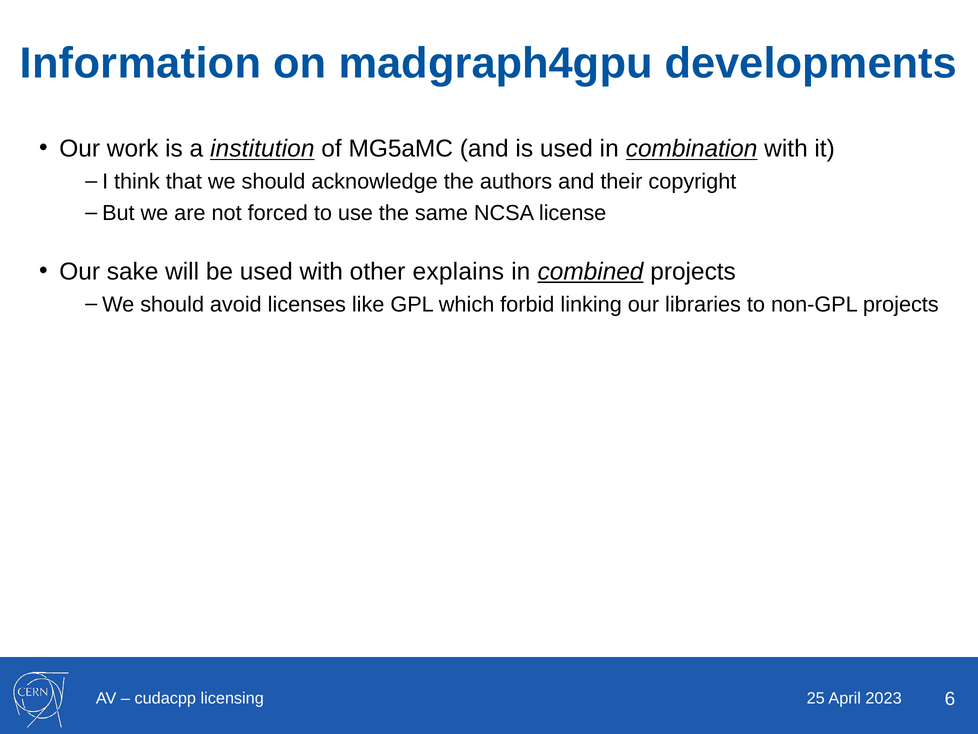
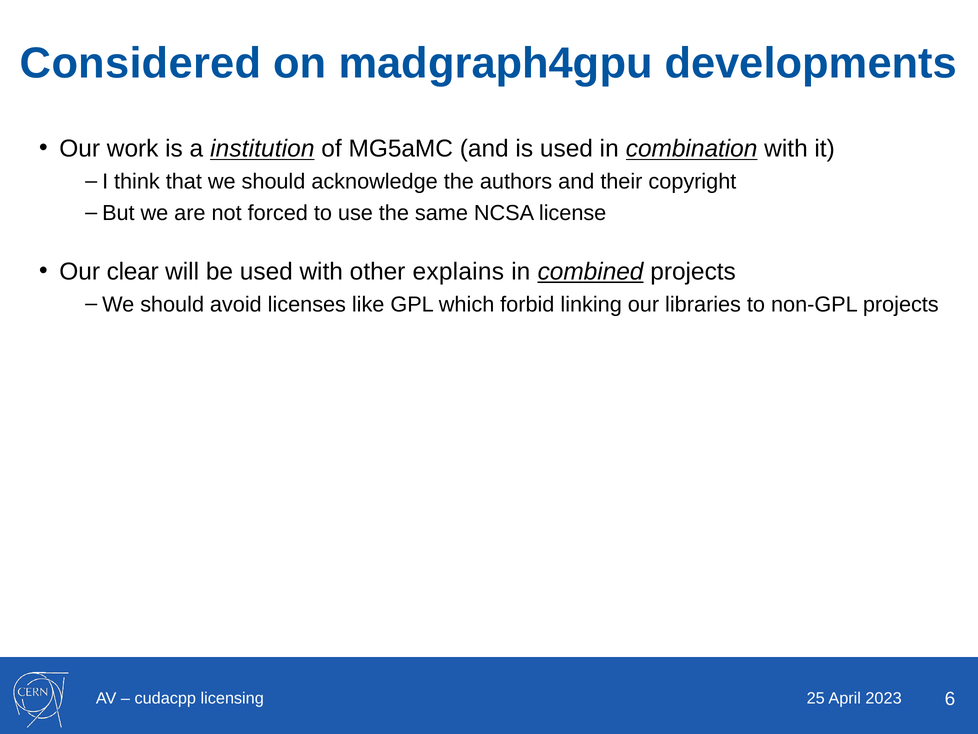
Information: Information -> Considered (141, 63)
sake: sake -> clear (133, 271)
